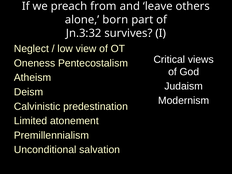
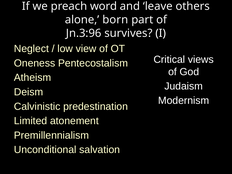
from: from -> word (104, 6)
Jn.3:32: Jn.3:32 -> Jn.3:96 (84, 33)
